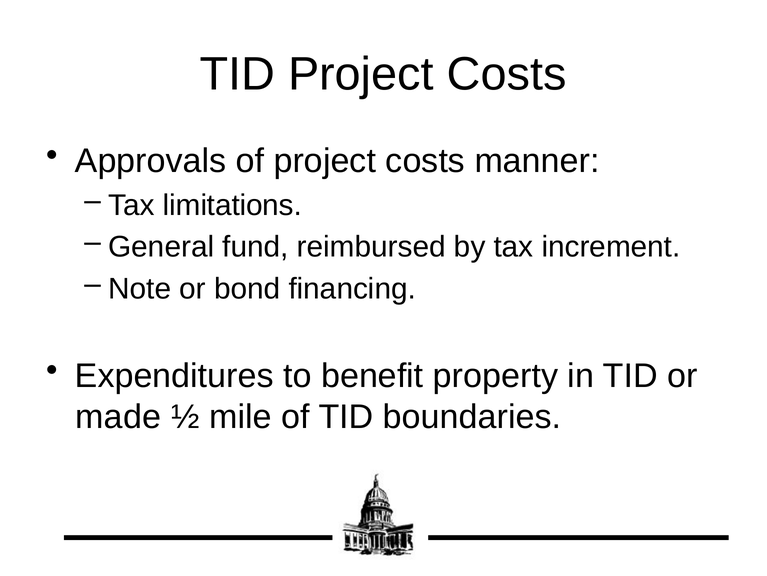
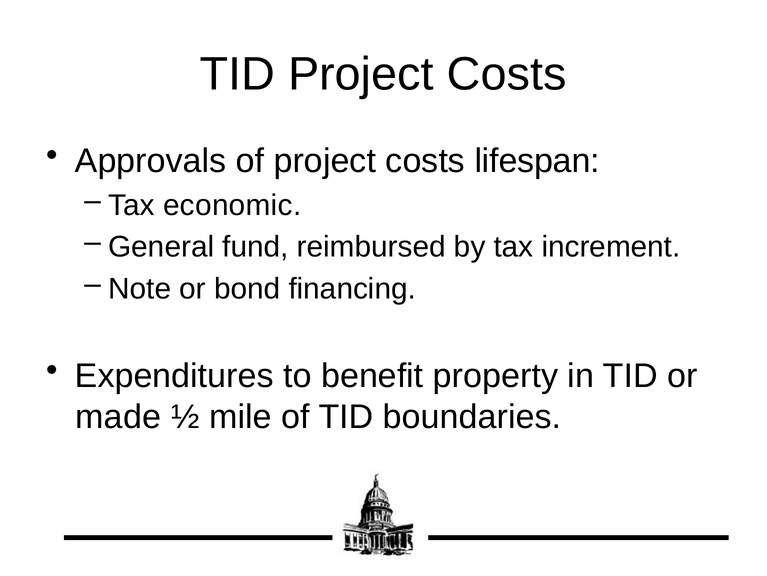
manner: manner -> lifespan (537, 161)
limitations: limitations -> economic (232, 205)
